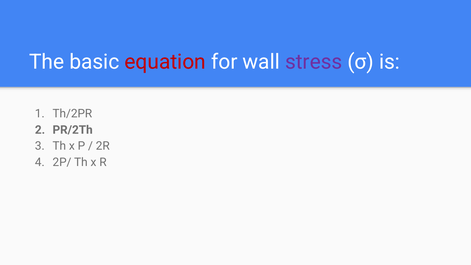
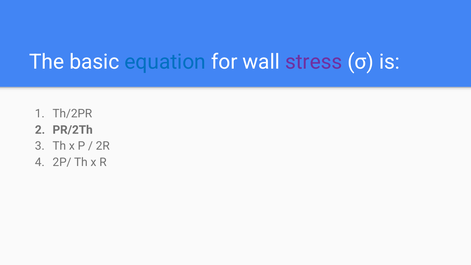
equation colour: red -> blue (165, 62)
